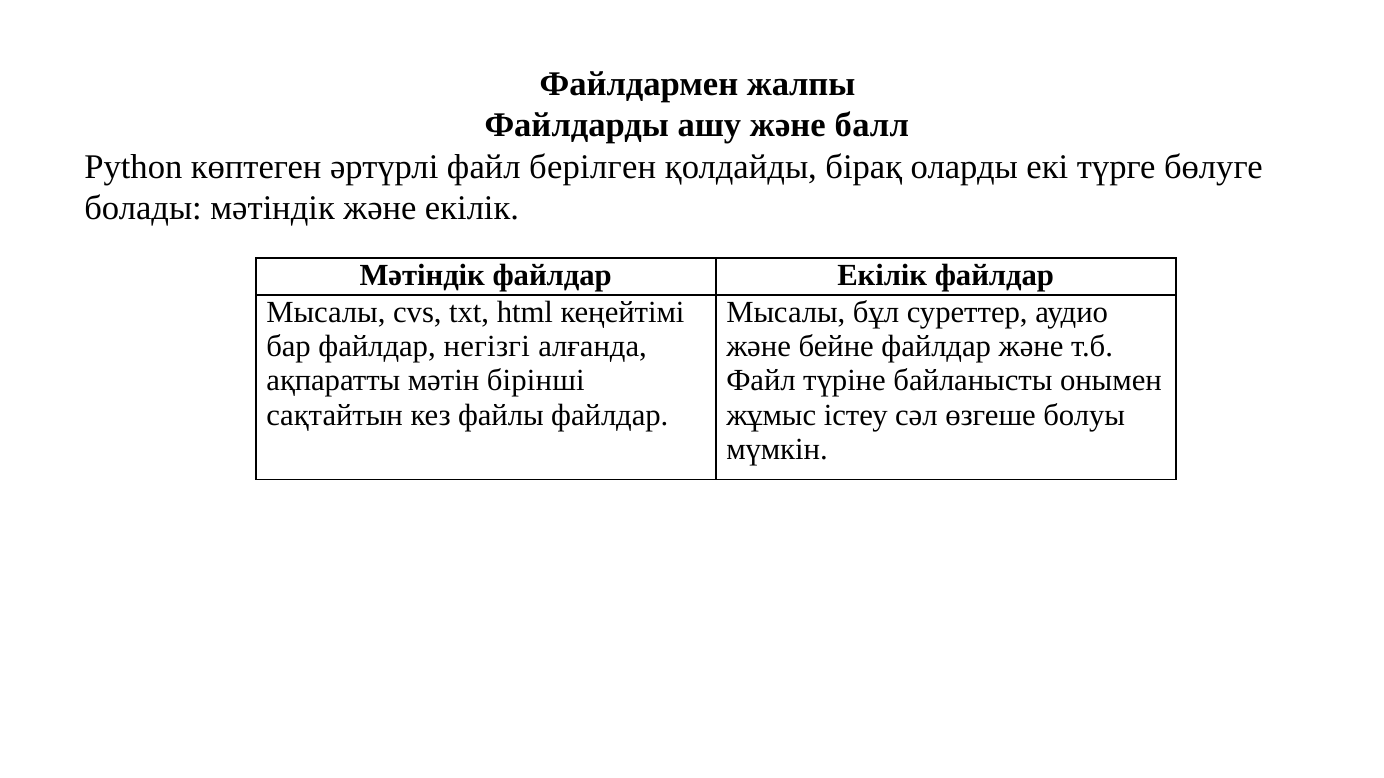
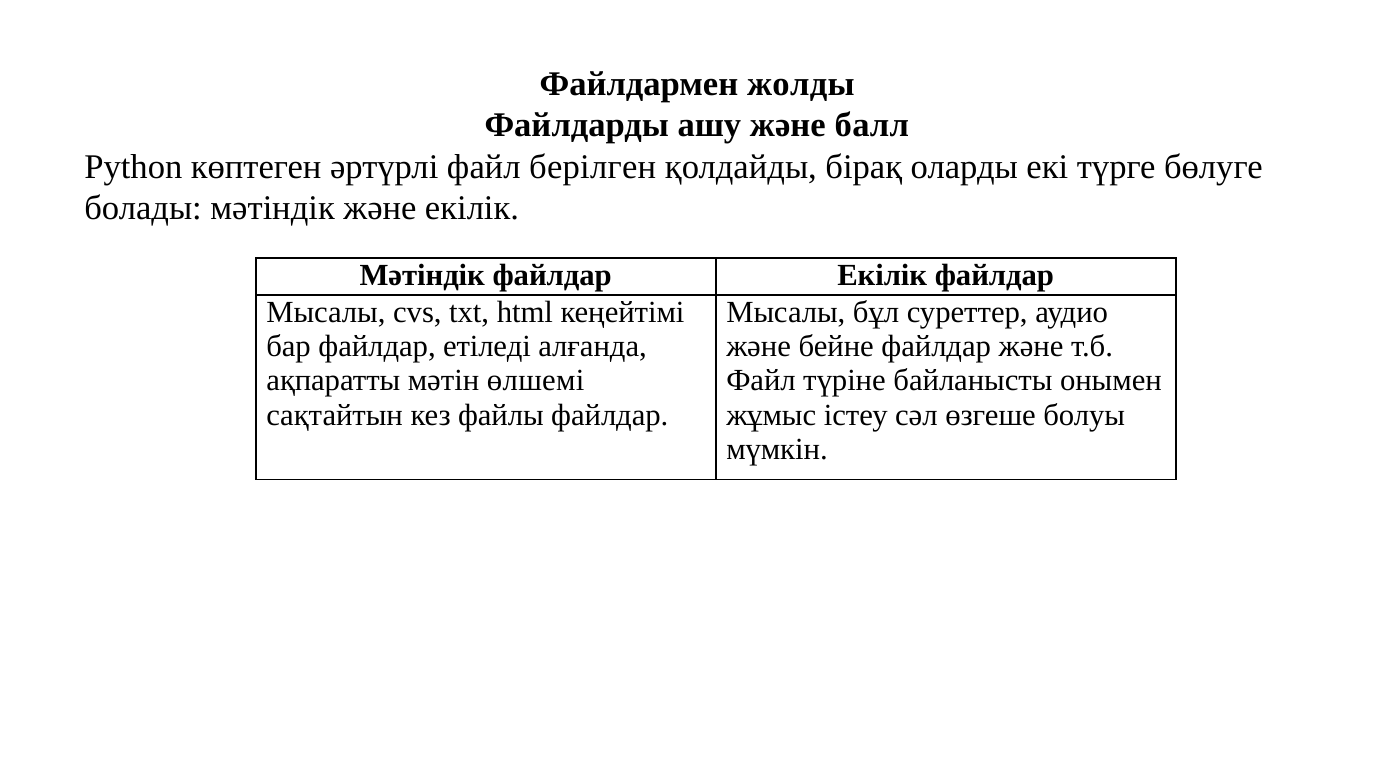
жалпы: жалпы -> жолды (801, 84)
негізгі: негізгі -> етіледі (487, 347)
бірінші: бірінші -> өлшемі (536, 381)
